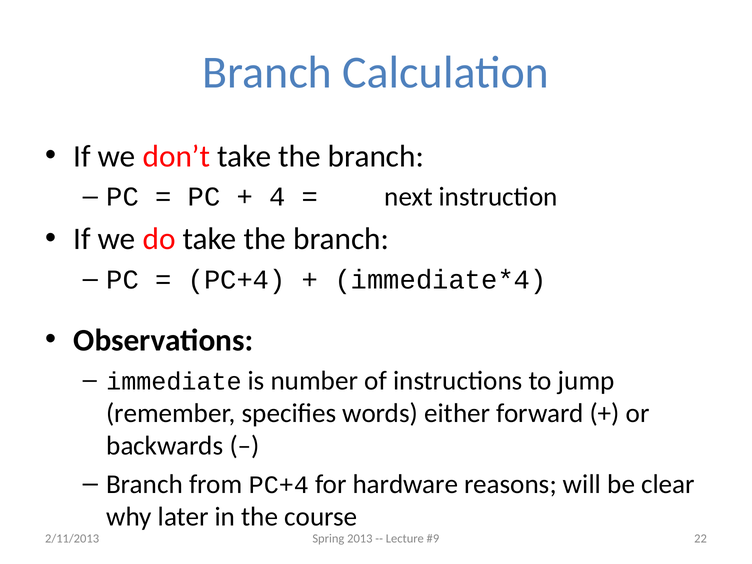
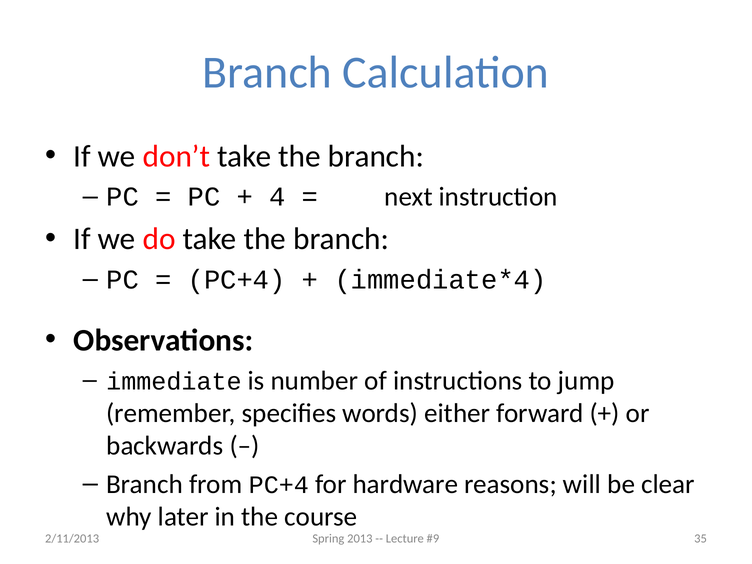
22: 22 -> 35 (701, 538)
